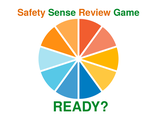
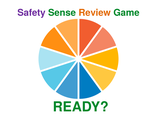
Safety colour: orange -> purple (32, 13)
